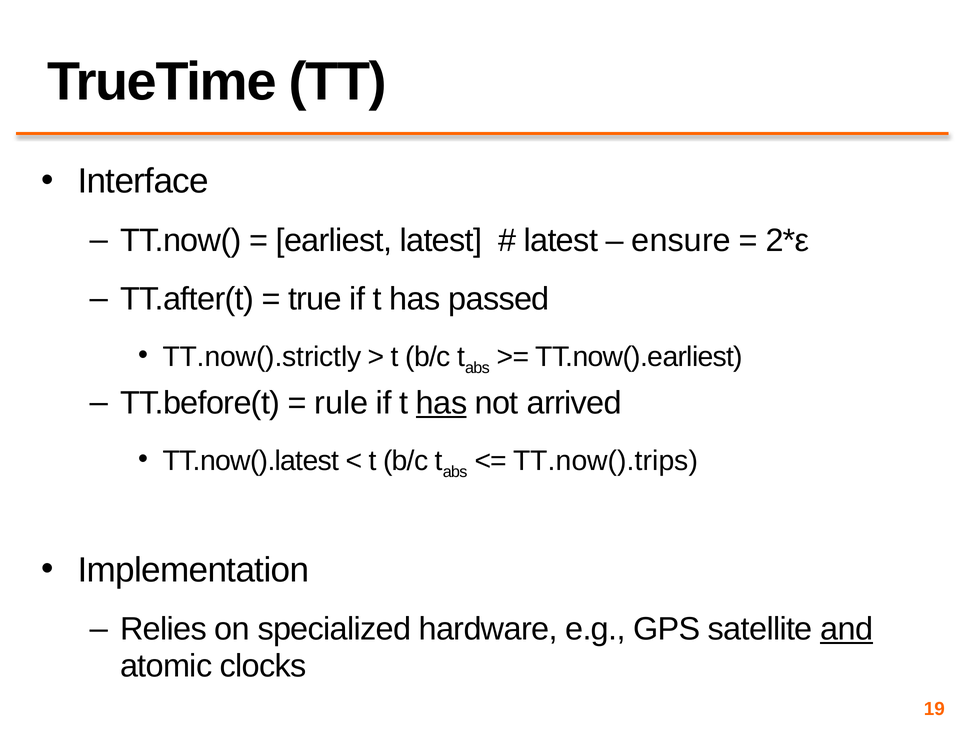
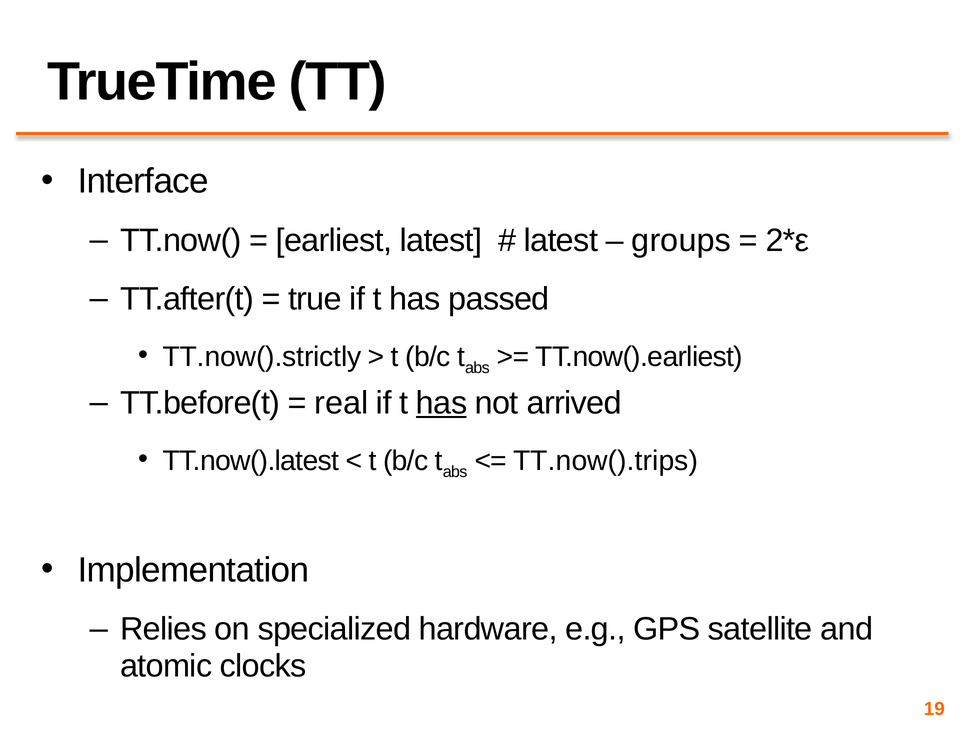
ensure: ensure -> groups (681, 241)
rule: rule -> real (341, 403)
and underline: present -> none (847, 630)
